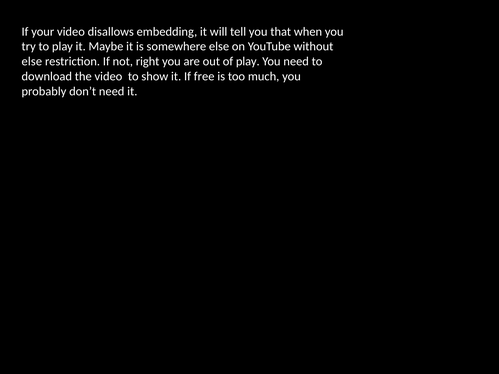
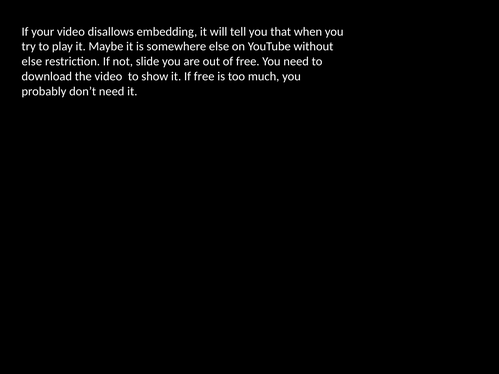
right: right -> slide (148, 62)
of play: play -> free (248, 62)
